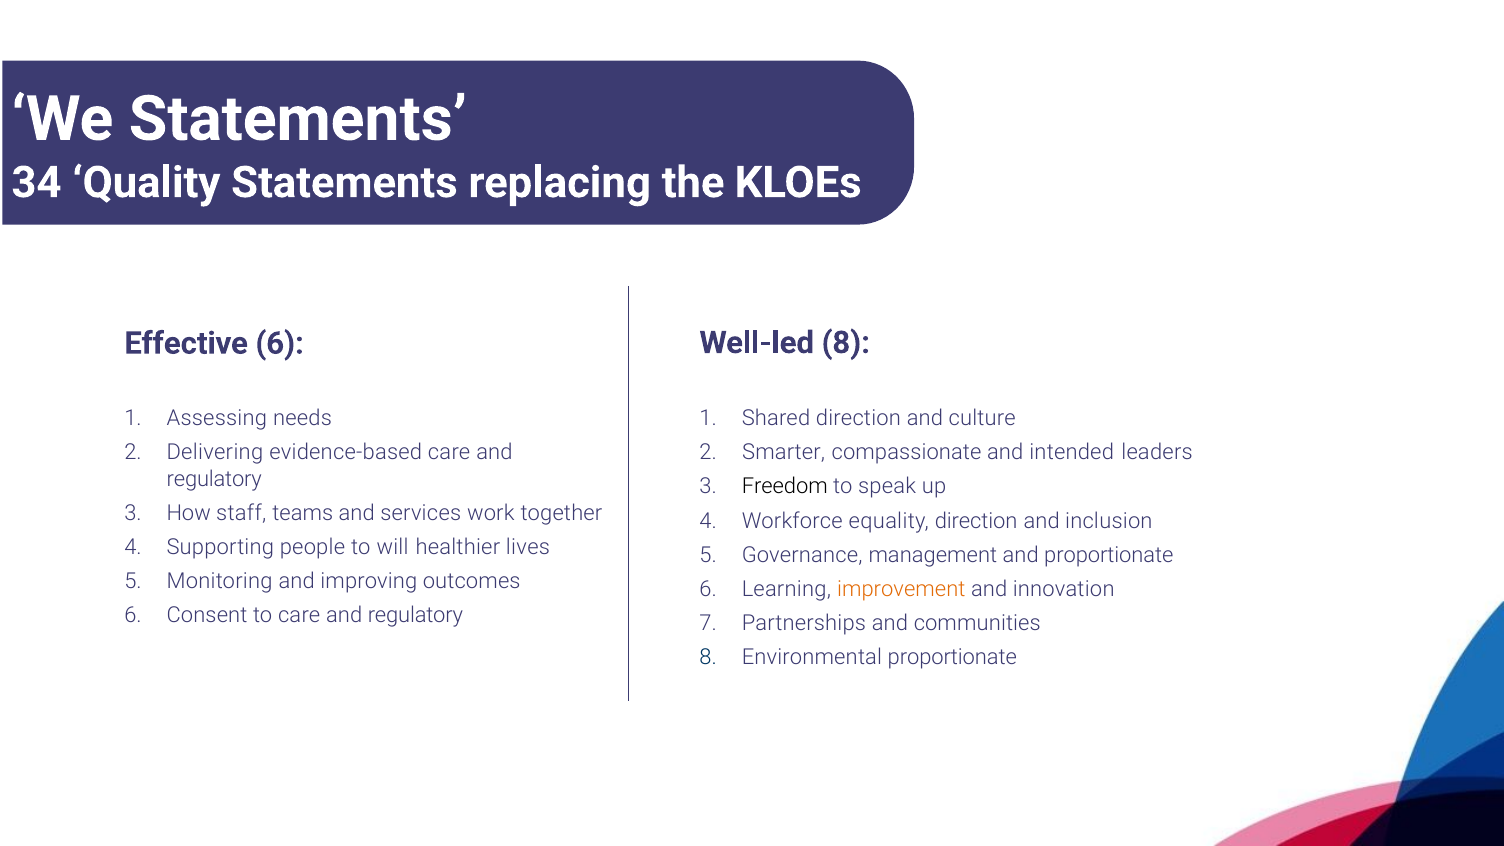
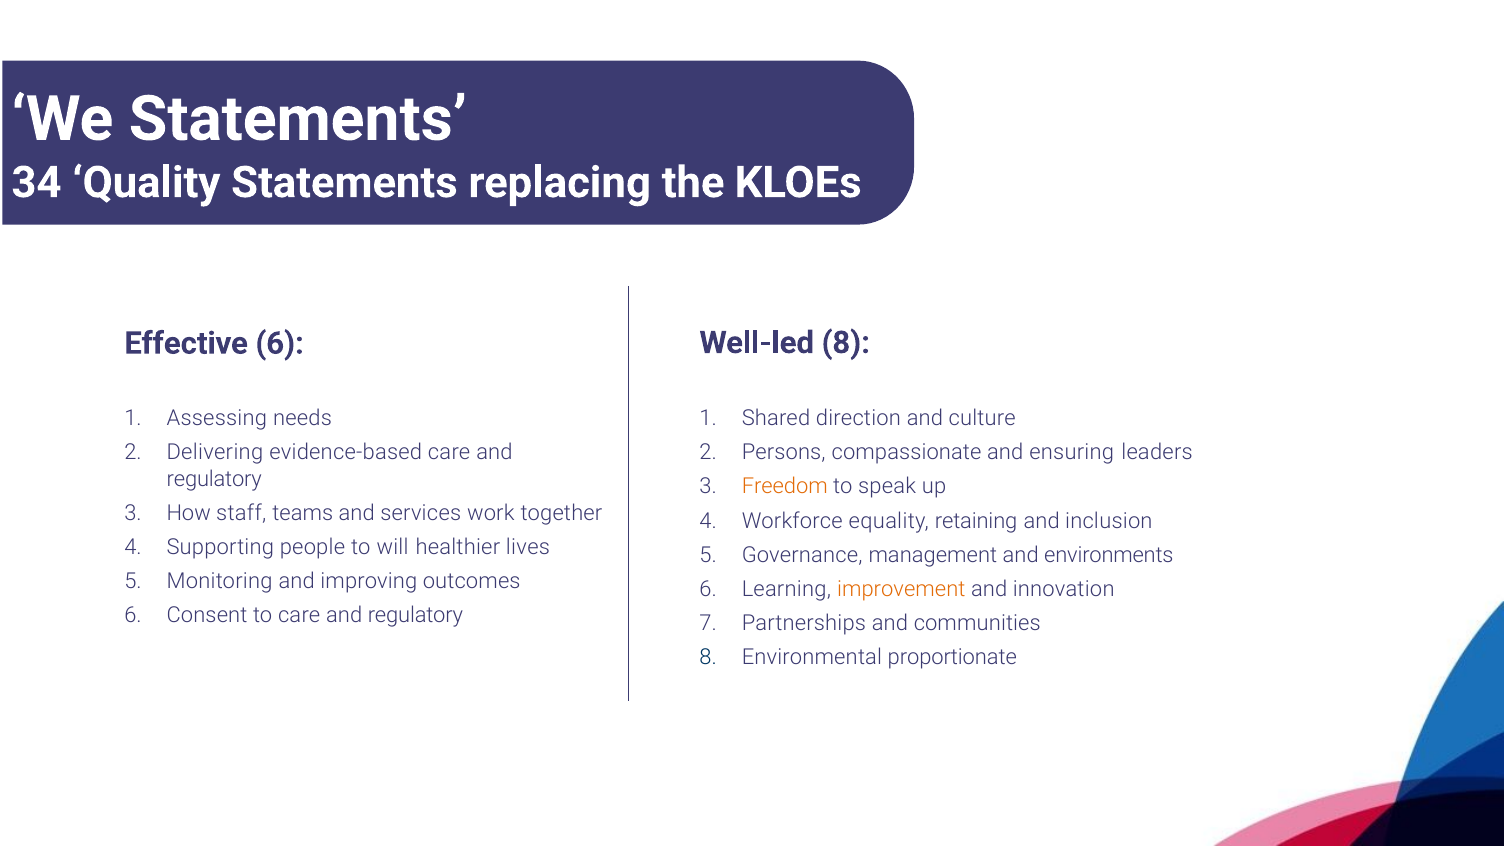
Smarter: Smarter -> Persons (784, 453)
intended: intended -> ensuring (1072, 453)
Freedom colour: black -> orange (785, 487)
equality direction: direction -> retaining (976, 521)
and proportionate: proportionate -> environments (1109, 555)
